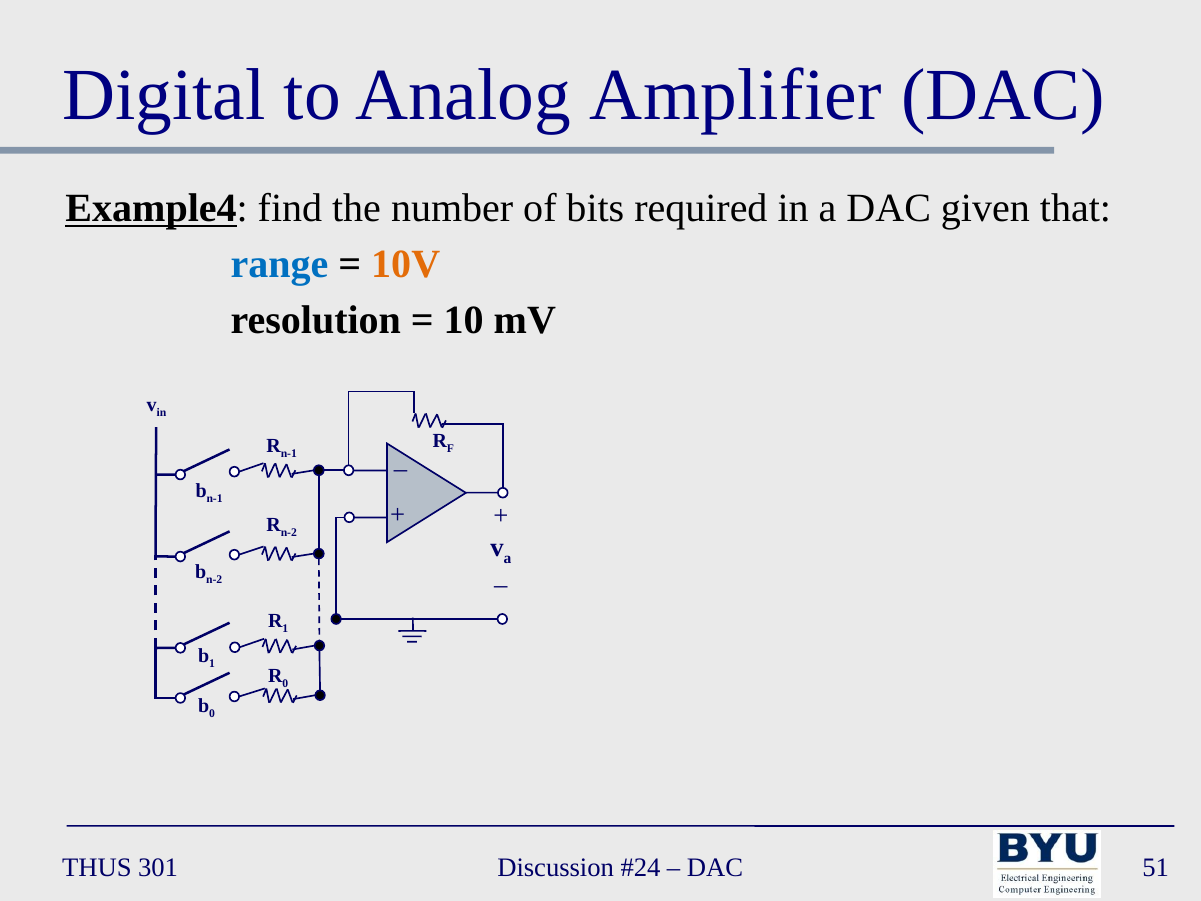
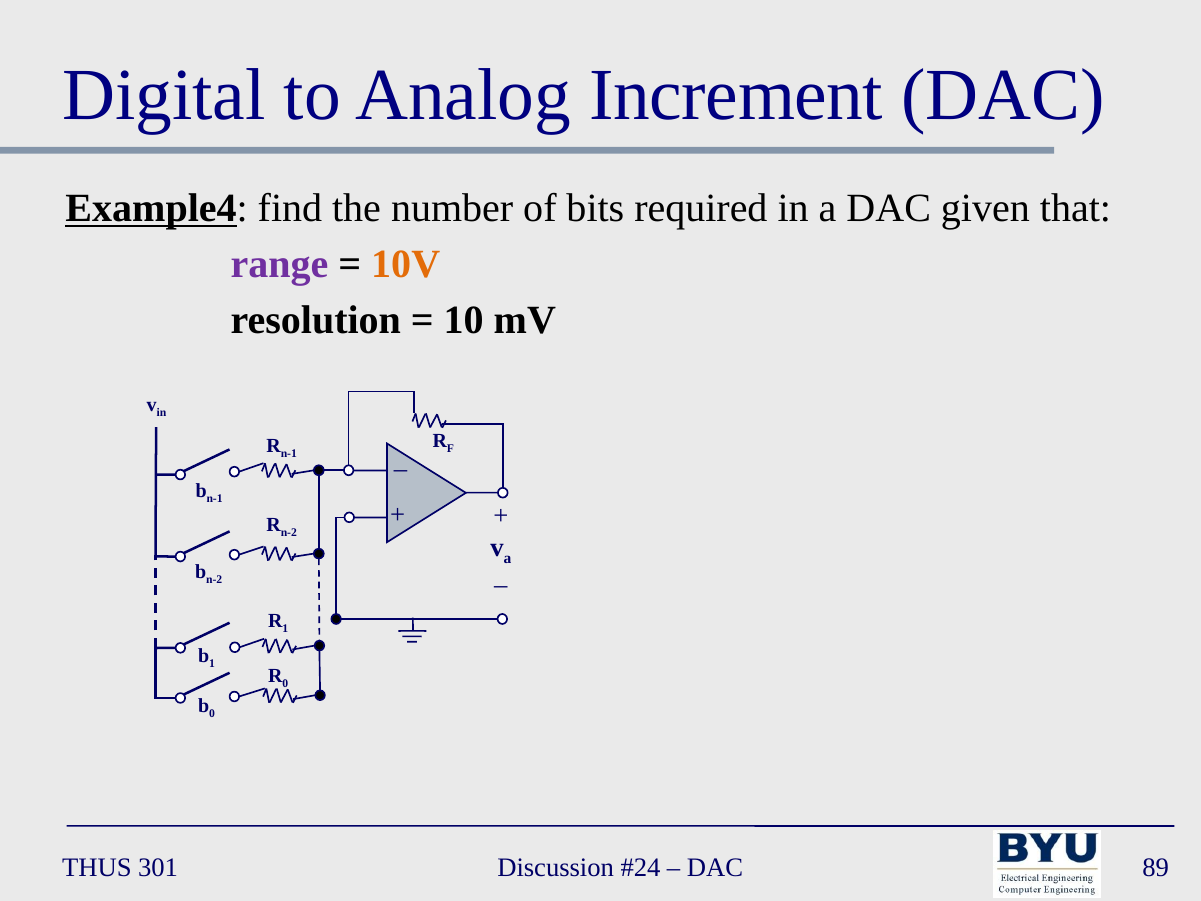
Amplifier: Amplifier -> Increment (736, 95)
range colour: blue -> purple (280, 264)
51: 51 -> 89 (1156, 868)
